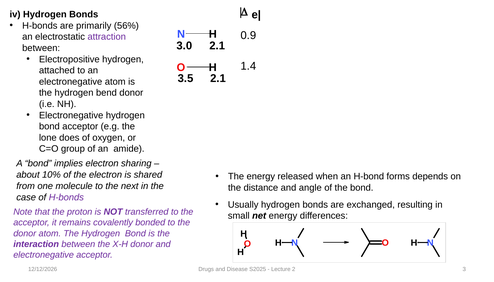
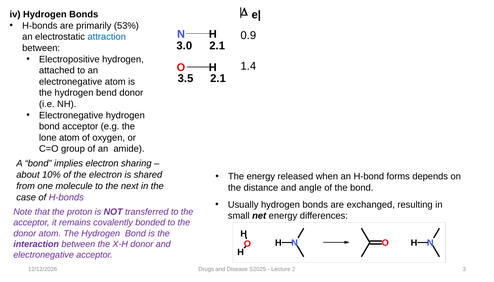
56%: 56% -> 53% (126, 26)
attraction colour: purple -> blue (107, 37)
lone does: does -> atom (69, 138)
